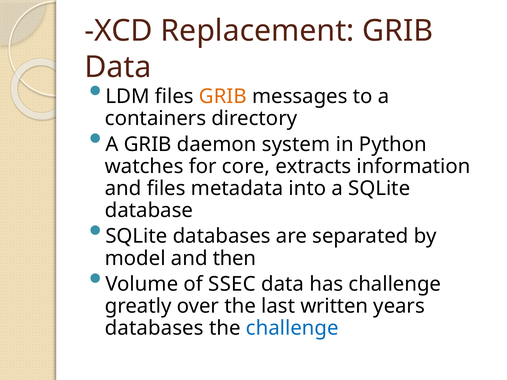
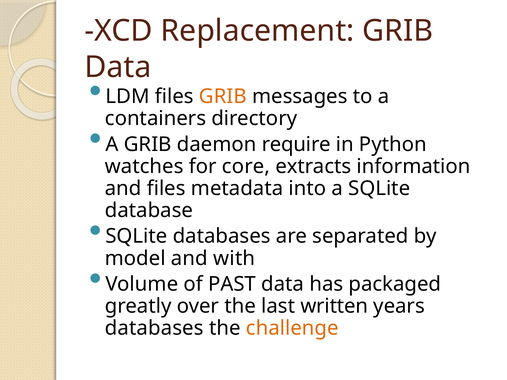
system: system -> require (296, 144)
then: then -> with (234, 258)
SSEC: SSEC -> PAST (232, 284)
has challenge: challenge -> packaged (395, 284)
challenge colour: blue -> orange (292, 328)
